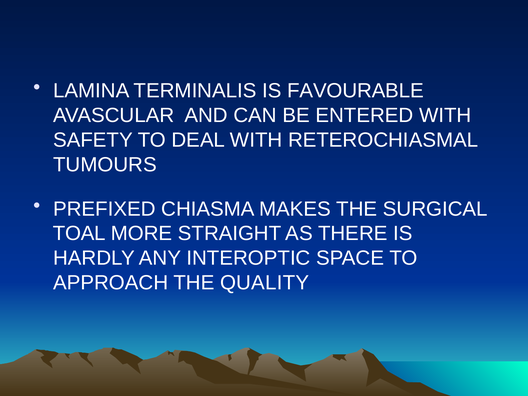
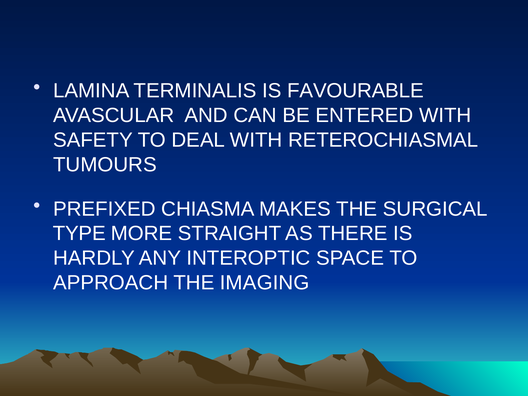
TOAL: TOAL -> TYPE (79, 234)
QUALITY: QUALITY -> IMAGING (265, 283)
